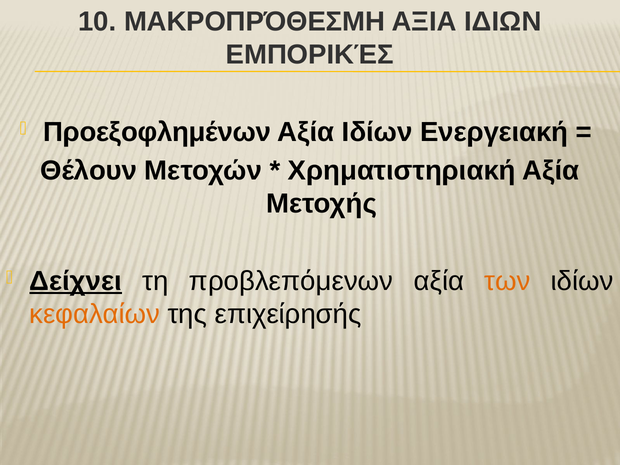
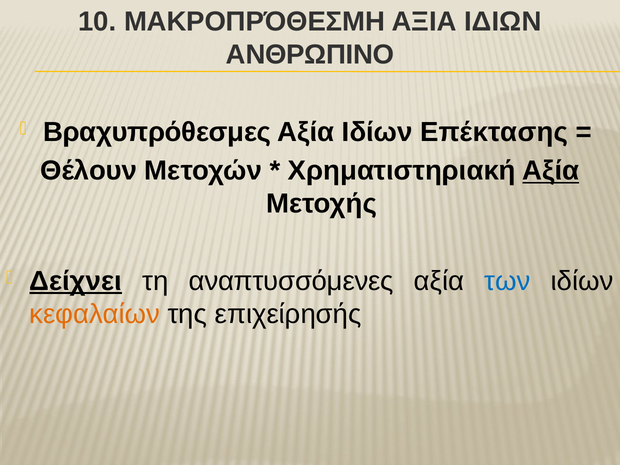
ΕΜΠΟΡΙΚΈΣ: ΕΜΠΟΡΙΚΈΣ -> ΑΝΘΡΩΠΙΝΟ (310, 55)
Προεξοφλημένων: Προεξοφλημένων -> Βραχυπρόθεσμες (157, 132)
Ενεργειακή: Ενεργειακή -> Επέκτασης (494, 132)
Αξία underline: none -> present (551, 171)
προβλεπόμενων: προβλεπόμενων -> αναπτυσσόμενες (291, 281)
των colour: orange -> blue (507, 281)
